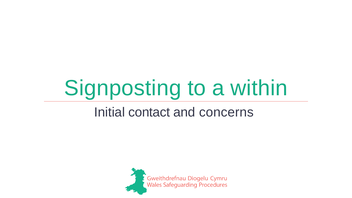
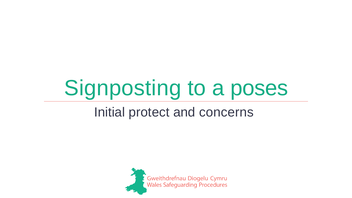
within: within -> poses (259, 88)
contact: contact -> protect (149, 112)
